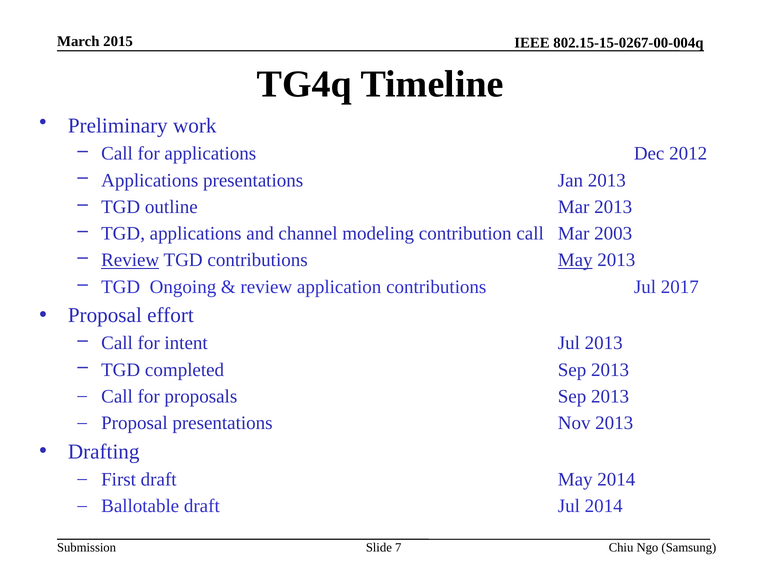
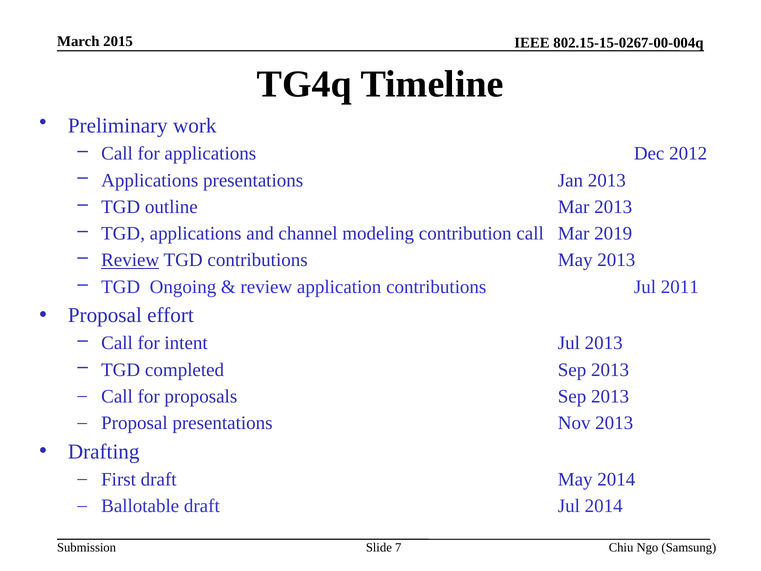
2003: 2003 -> 2019 (613, 233)
May underline: present -> none (575, 260)
2017: 2017 -> 2011 (680, 287)
